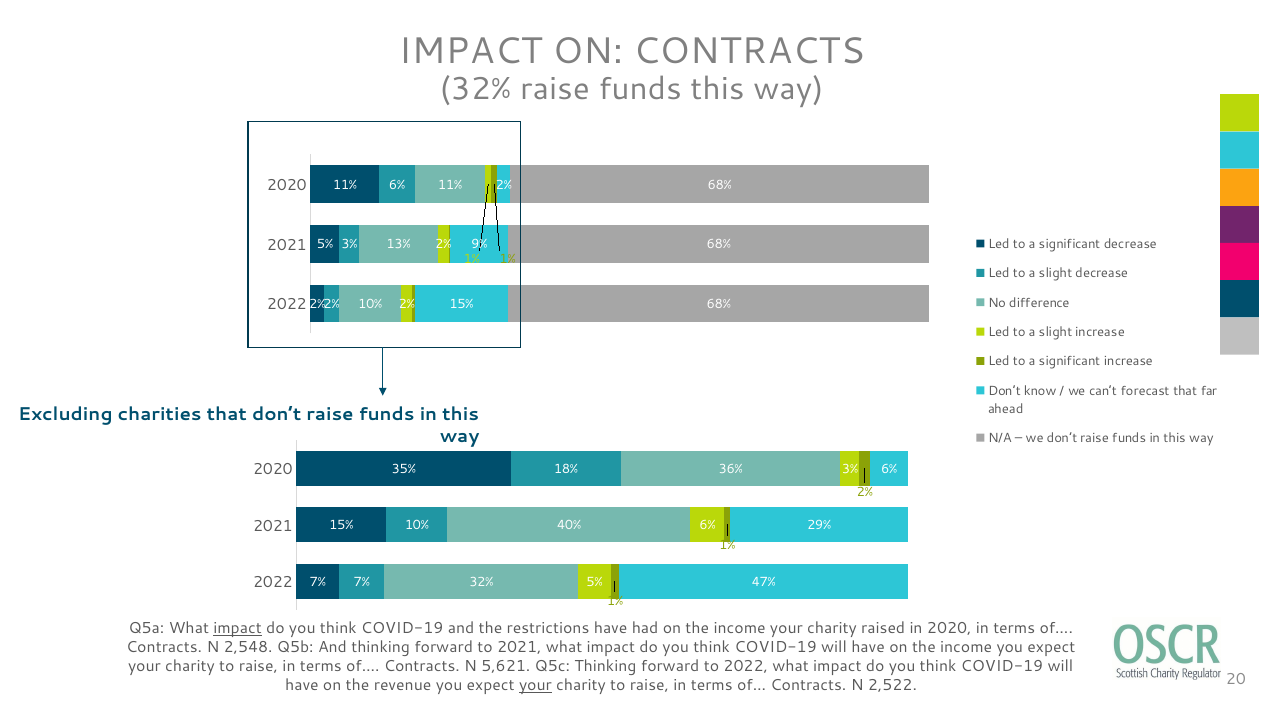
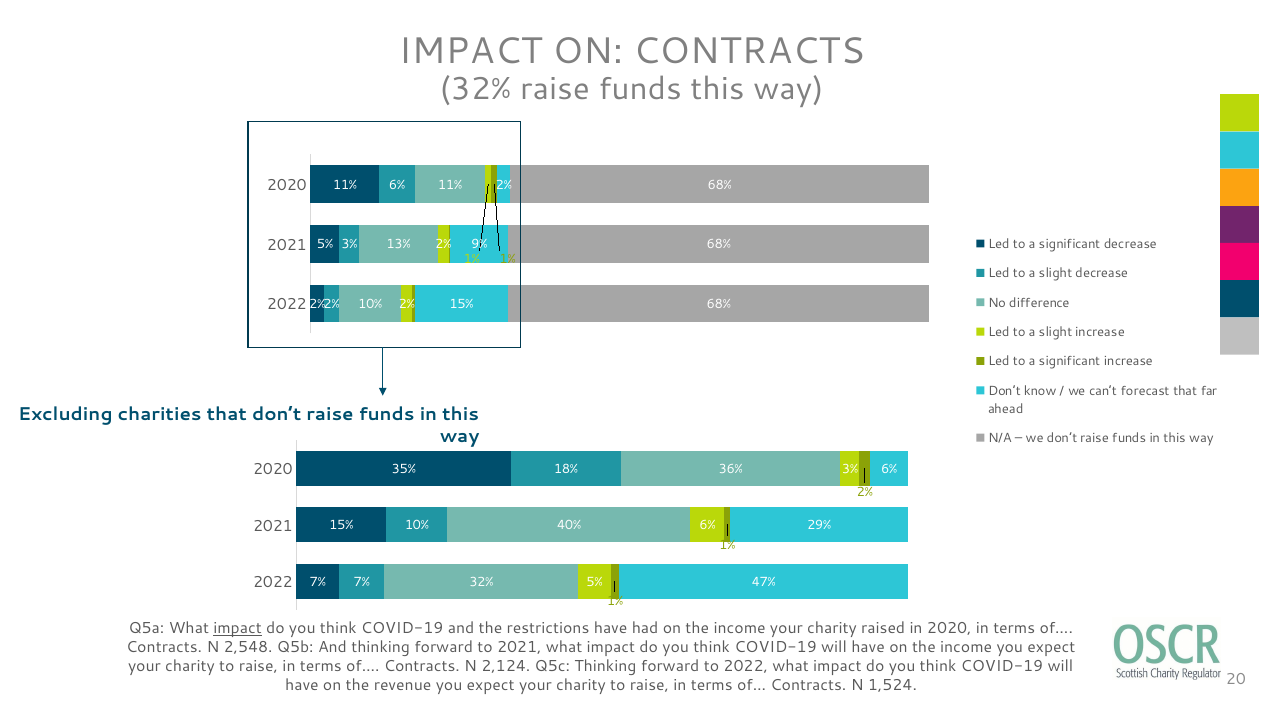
5,621: 5,621 -> 2,124 (506, 667)
your underline: present -> none (535, 686)
2,522: 2,522 -> 1,524 (892, 686)
